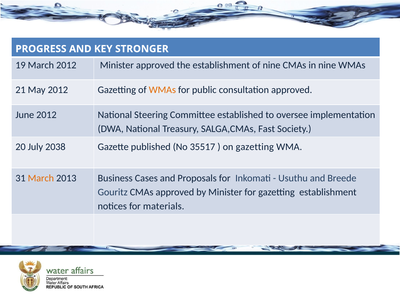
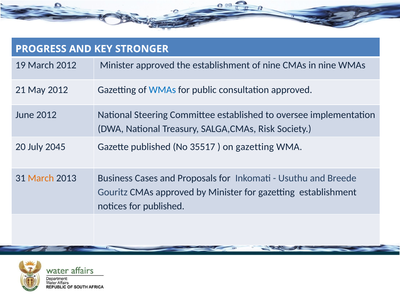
WMAs colour: orange -> blue (162, 90)
Fast: Fast -> Risk (267, 129)
2038: 2038 -> 2045 (55, 147)
for materials: materials -> published (164, 206)
